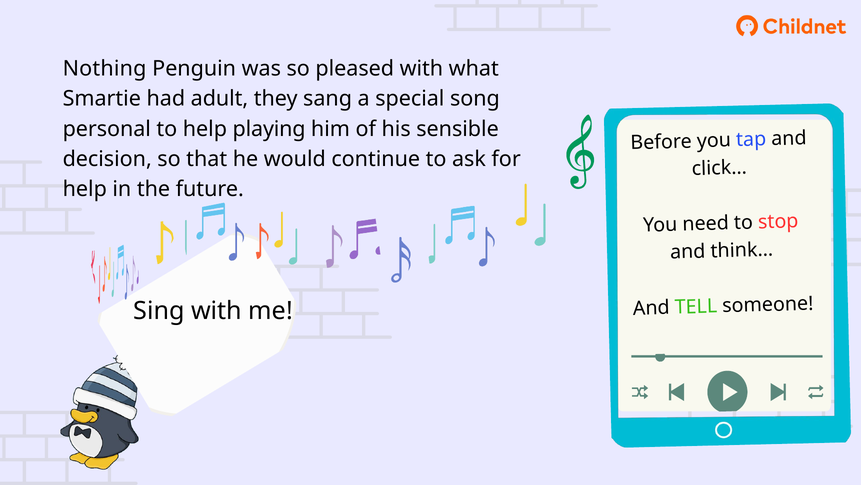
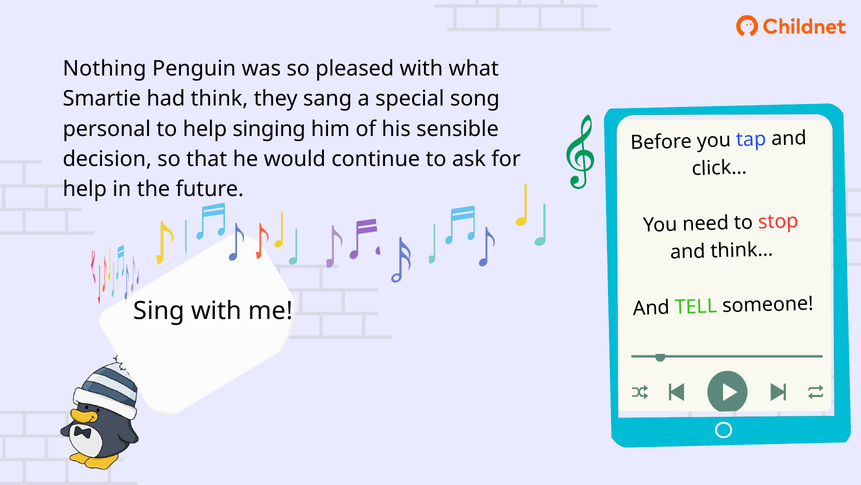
adult: adult -> think (219, 99)
playing: playing -> singing (269, 129)
